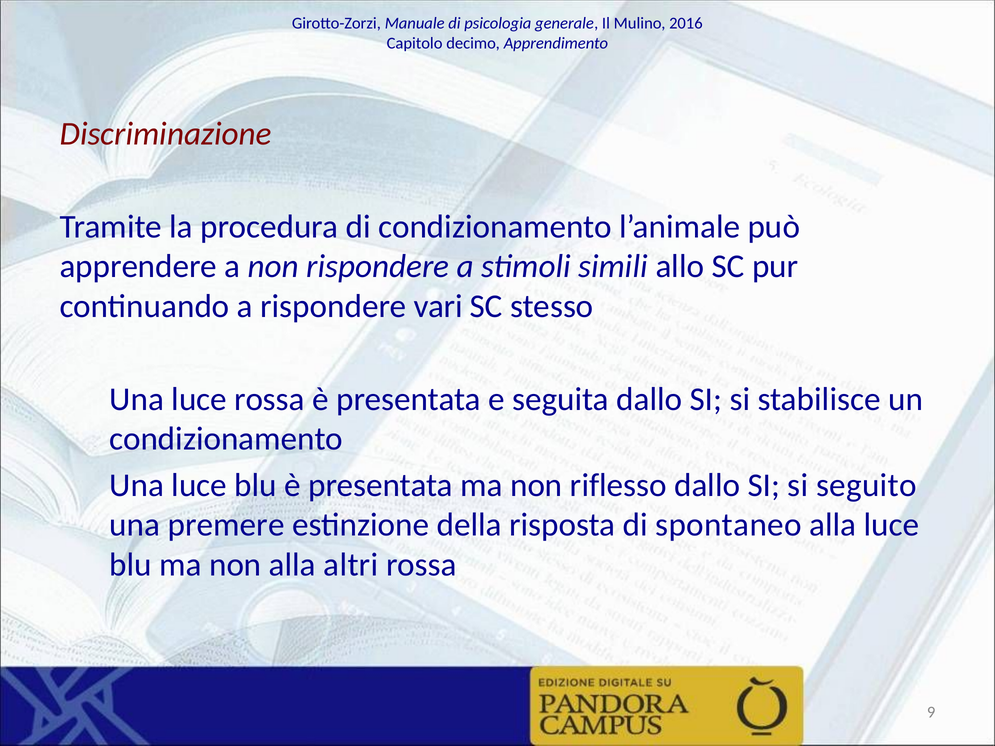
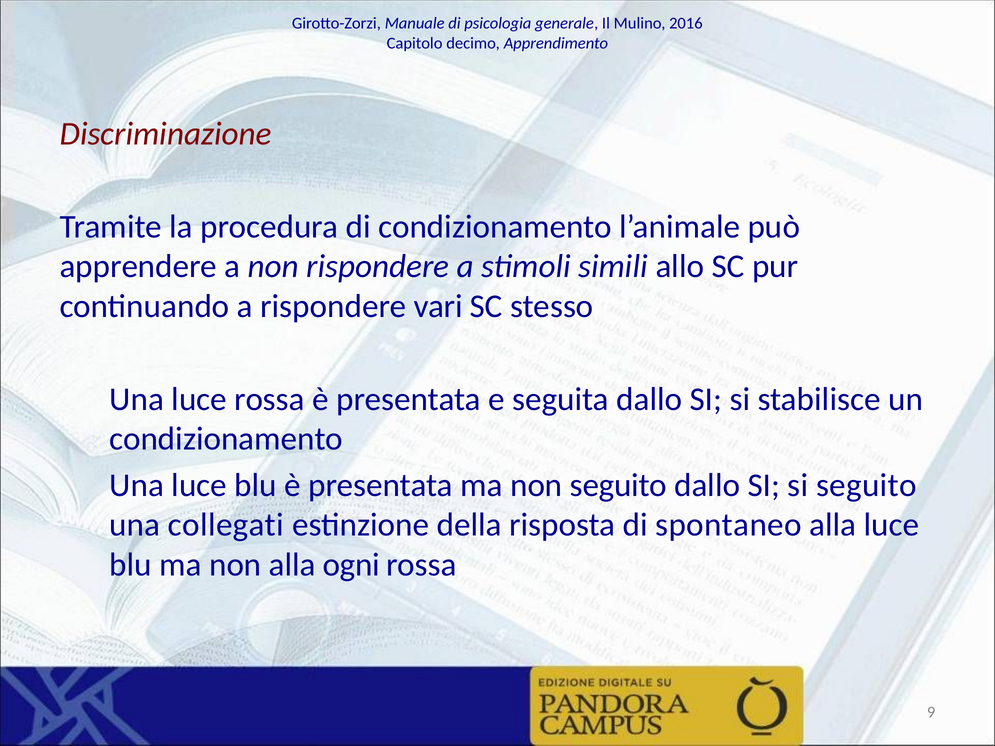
non riflesso: riflesso -> seguito (618, 485)
premere: premere -> collegati (226, 525)
altri: altri -> ogni (351, 565)
